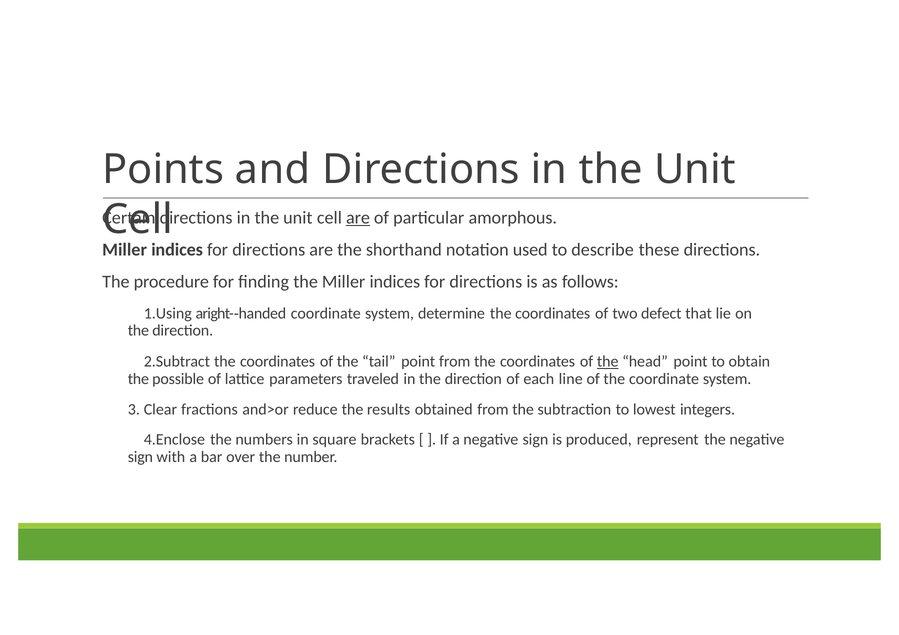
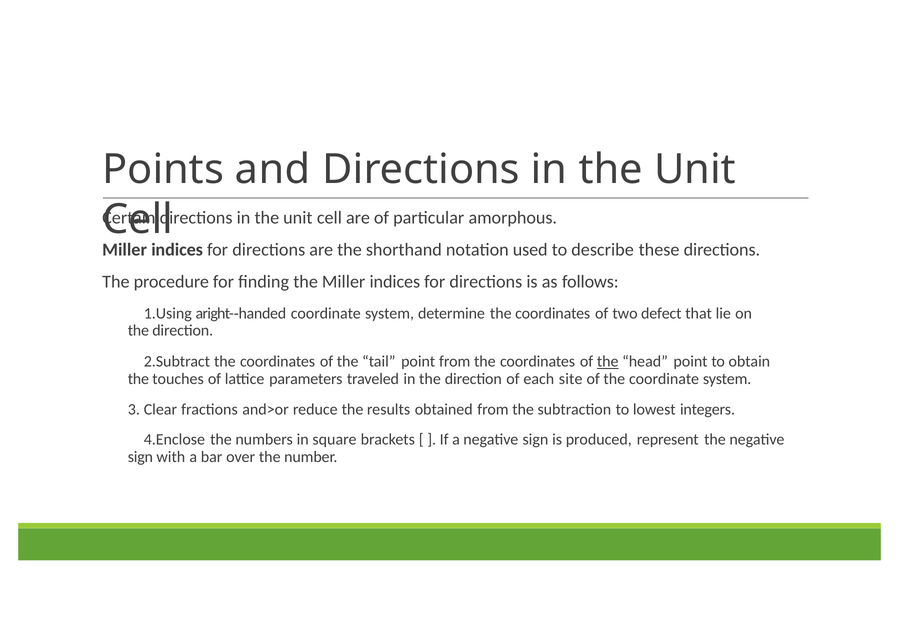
are underline: present -> none (358, 218)
possible: possible -> touches (178, 379)
line: line -> site (571, 379)
